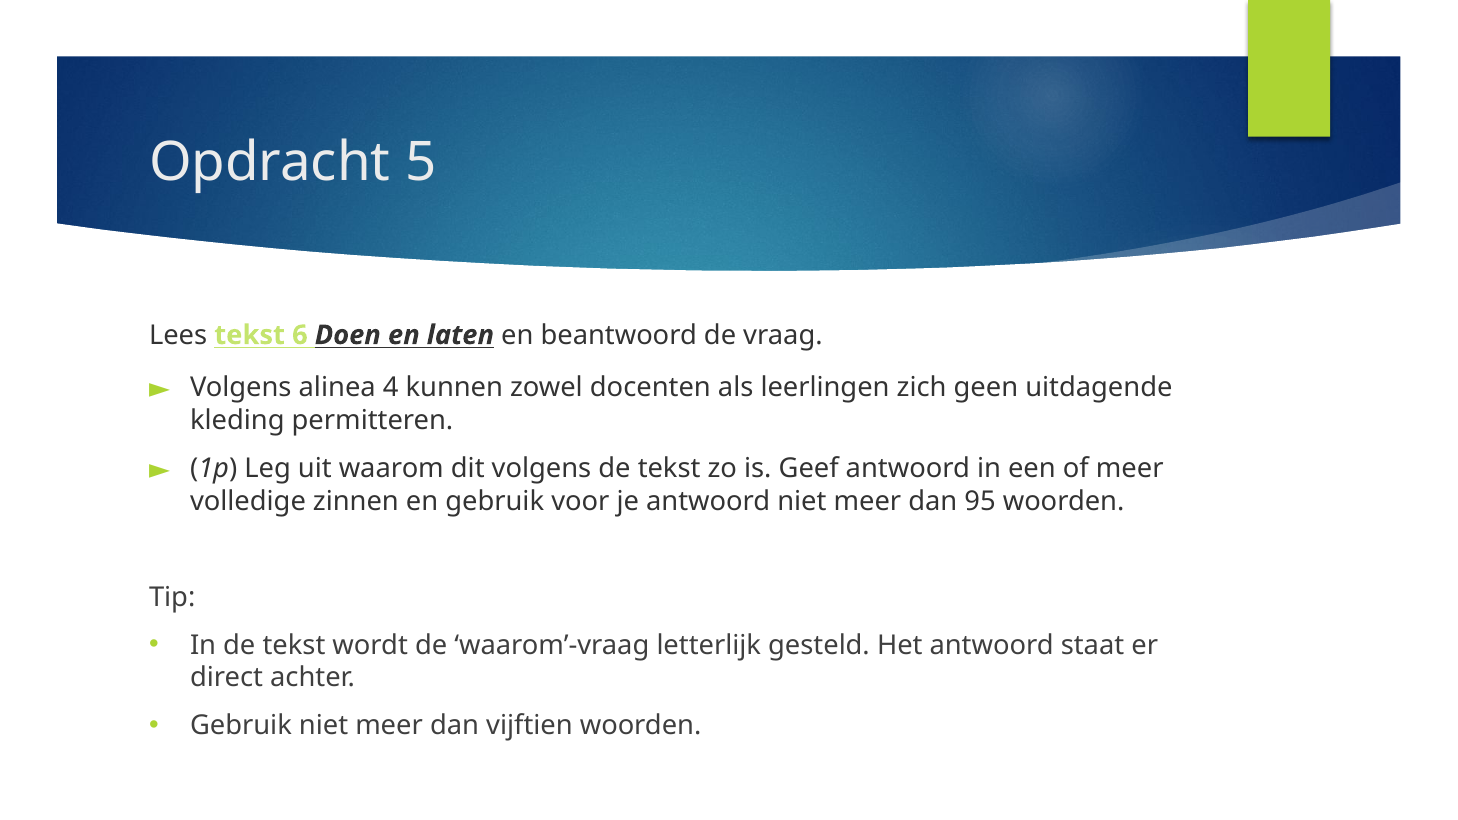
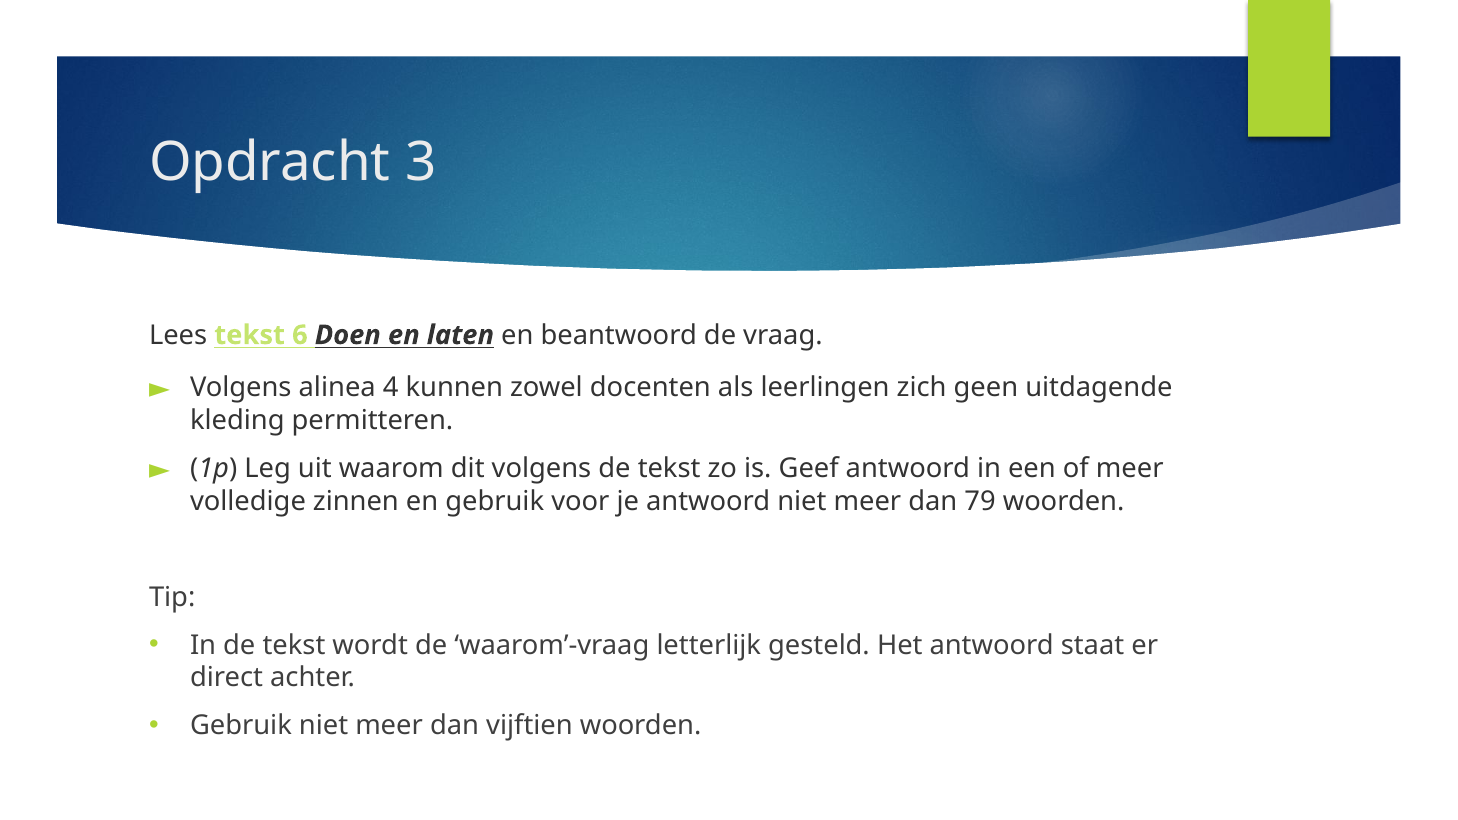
5: 5 -> 3 (421, 163)
95: 95 -> 79 (980, 501)
